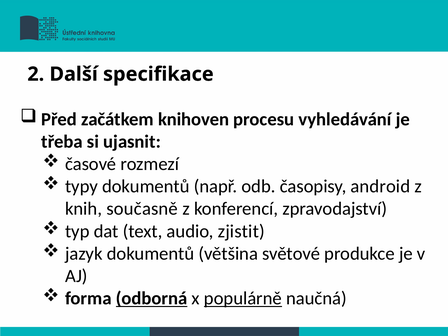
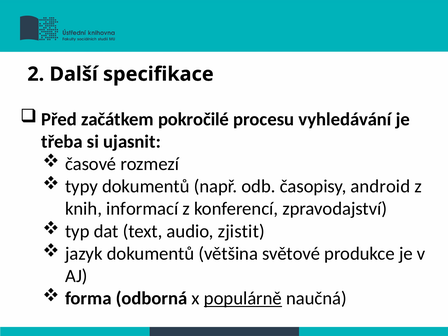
knihoven: knihoven -> pokročilé (194, 119)
současně: současně -> informací (142, 209)
odborná underline: present -> none (152, 298)
